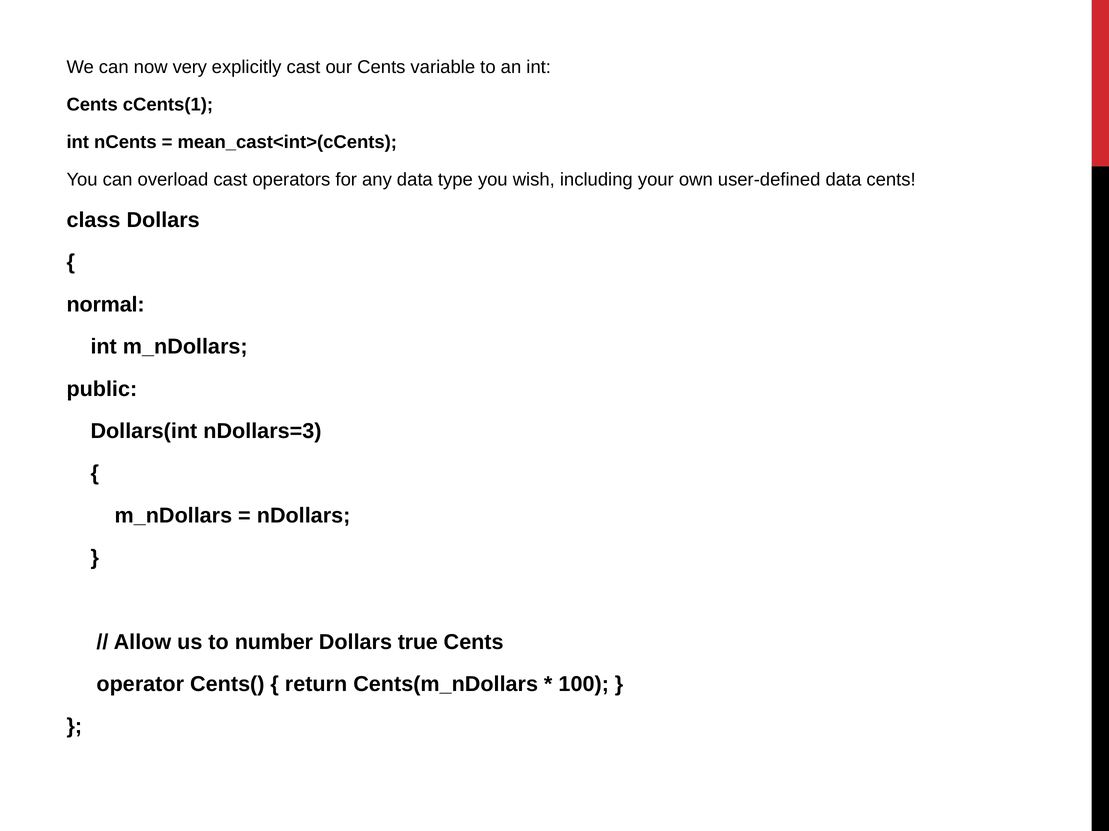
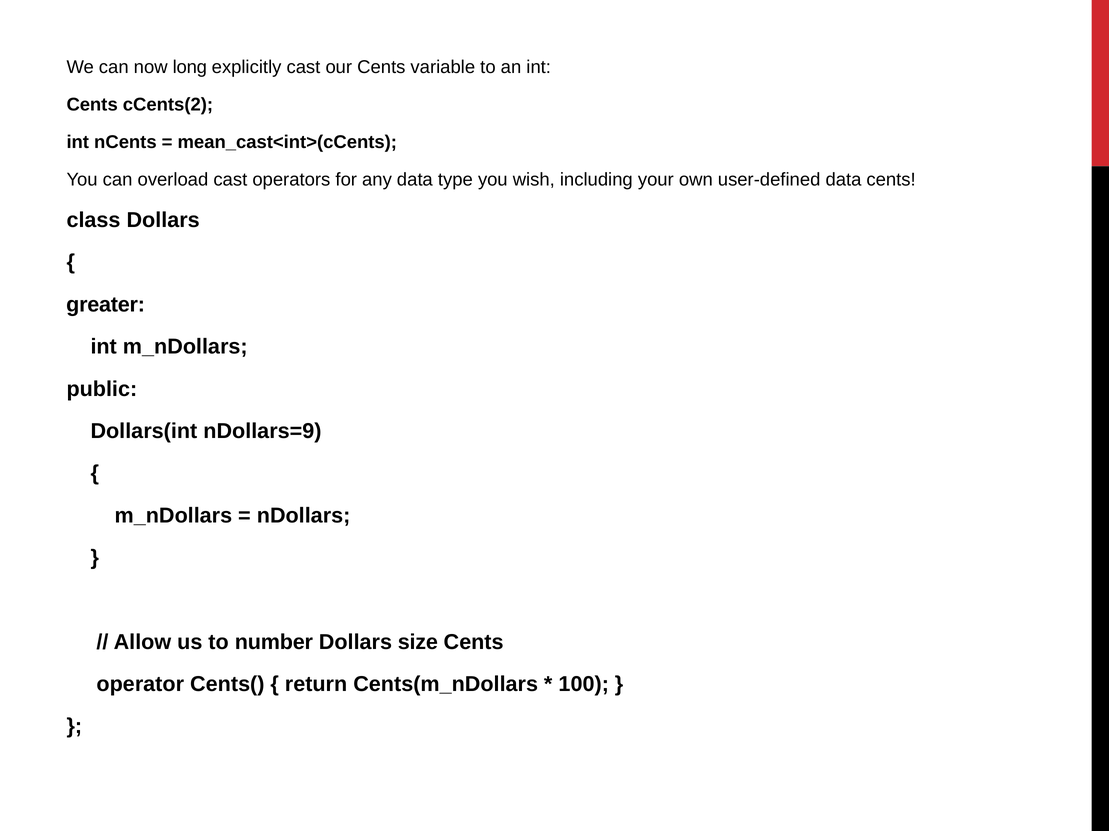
very: very -> long (190, 67)
cCents(1: cCents(1 -> cCents(2 (168, 105)
normal: normal -> greater (106, 305)
nDollars=3: nDollars=3 -> nDollars=9 (262, 431)
true: true -> size (418, 643)
